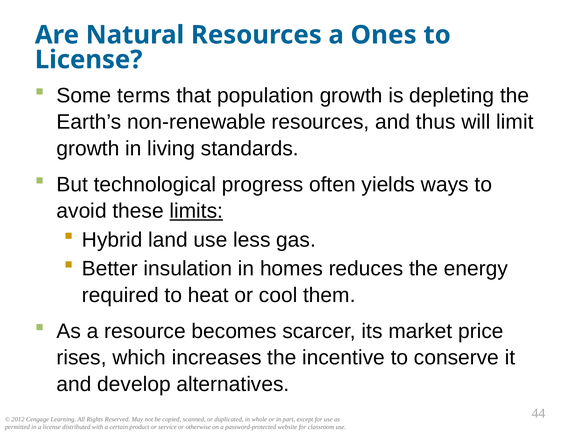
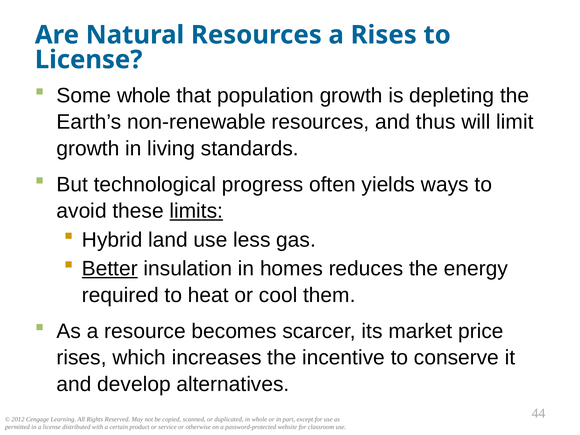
a Ones: Ones -> Rises (384, 35)
Some terms: terms -> whole (144, 96)
Better underline: none -> present (110, 269)
